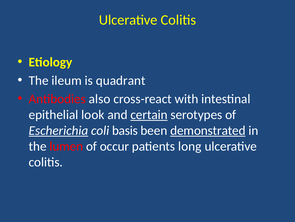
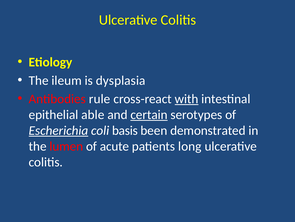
quadrant: quadrant -> dysplasia (121, 80)
also: also -> rule (100, 99)
with underline: none -> present (187, 99)
look: look -> able (93, 114)
demonstrated underline: present -> none (208, 130)
occur: occur -> acute (115, 146)
